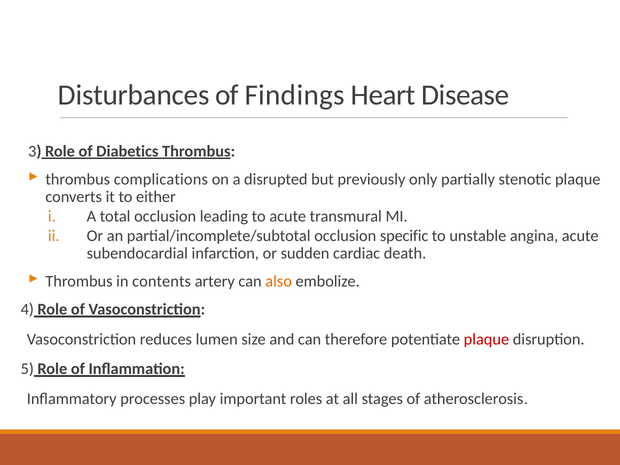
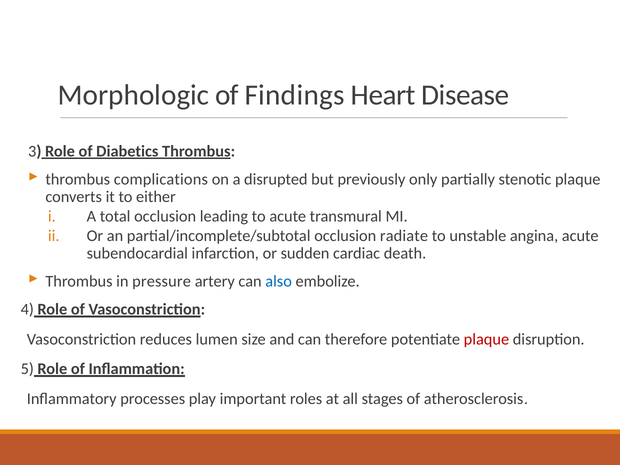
Disturbances: Disturbances -> Morphologic (134, 95)
specific: specific -> radiate (404, 236)
contents: contents -> pressure (162, 281)
also colour: orange -> blue (279, 281)
